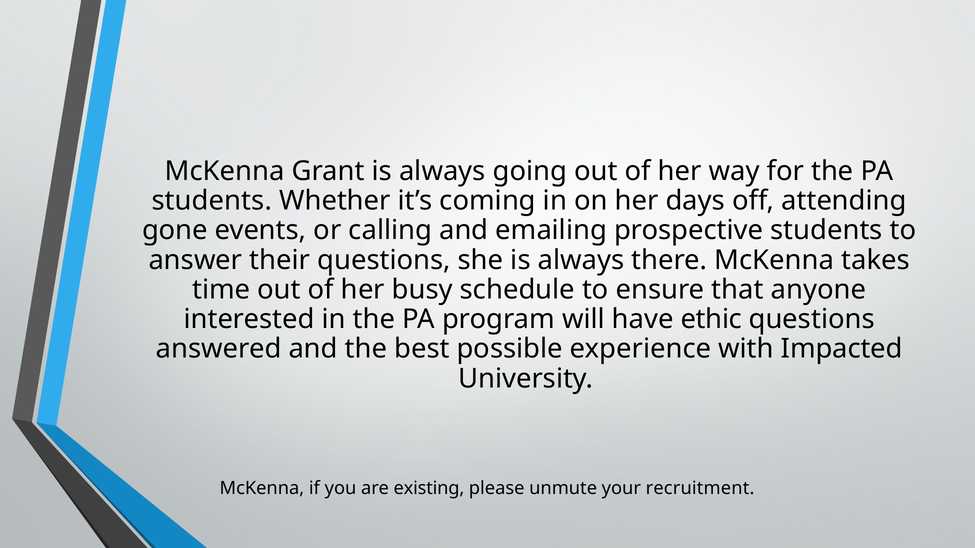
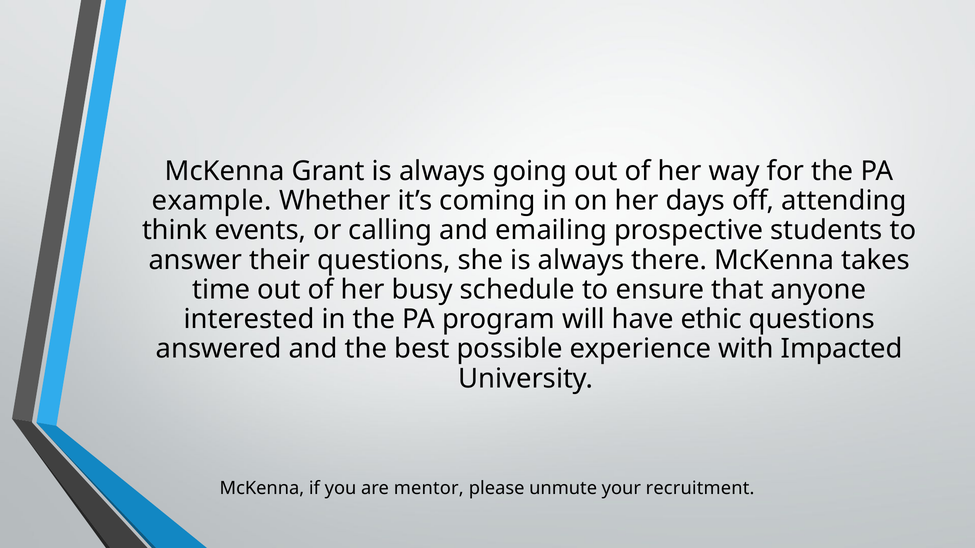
students: students -> example (212, 201)
gone: gone -> think (175, 231)
existing: existing -> mentor (429, 489)
